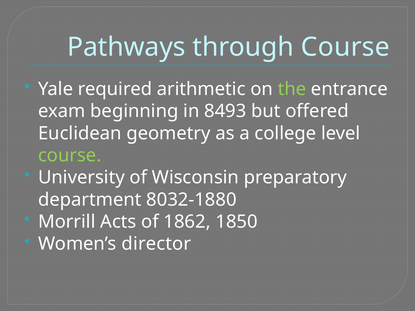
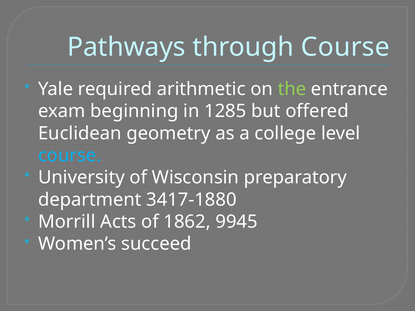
8493: 8493 -> 1285 (225, 111)
course colour: light green -> light blue (70, 156)
8032-1880: 8032-1880 -> 3417-1880 (191, 200)
1850: 1850 -> 9945 (237, 222)
director: director -> succeed (156, 244)
